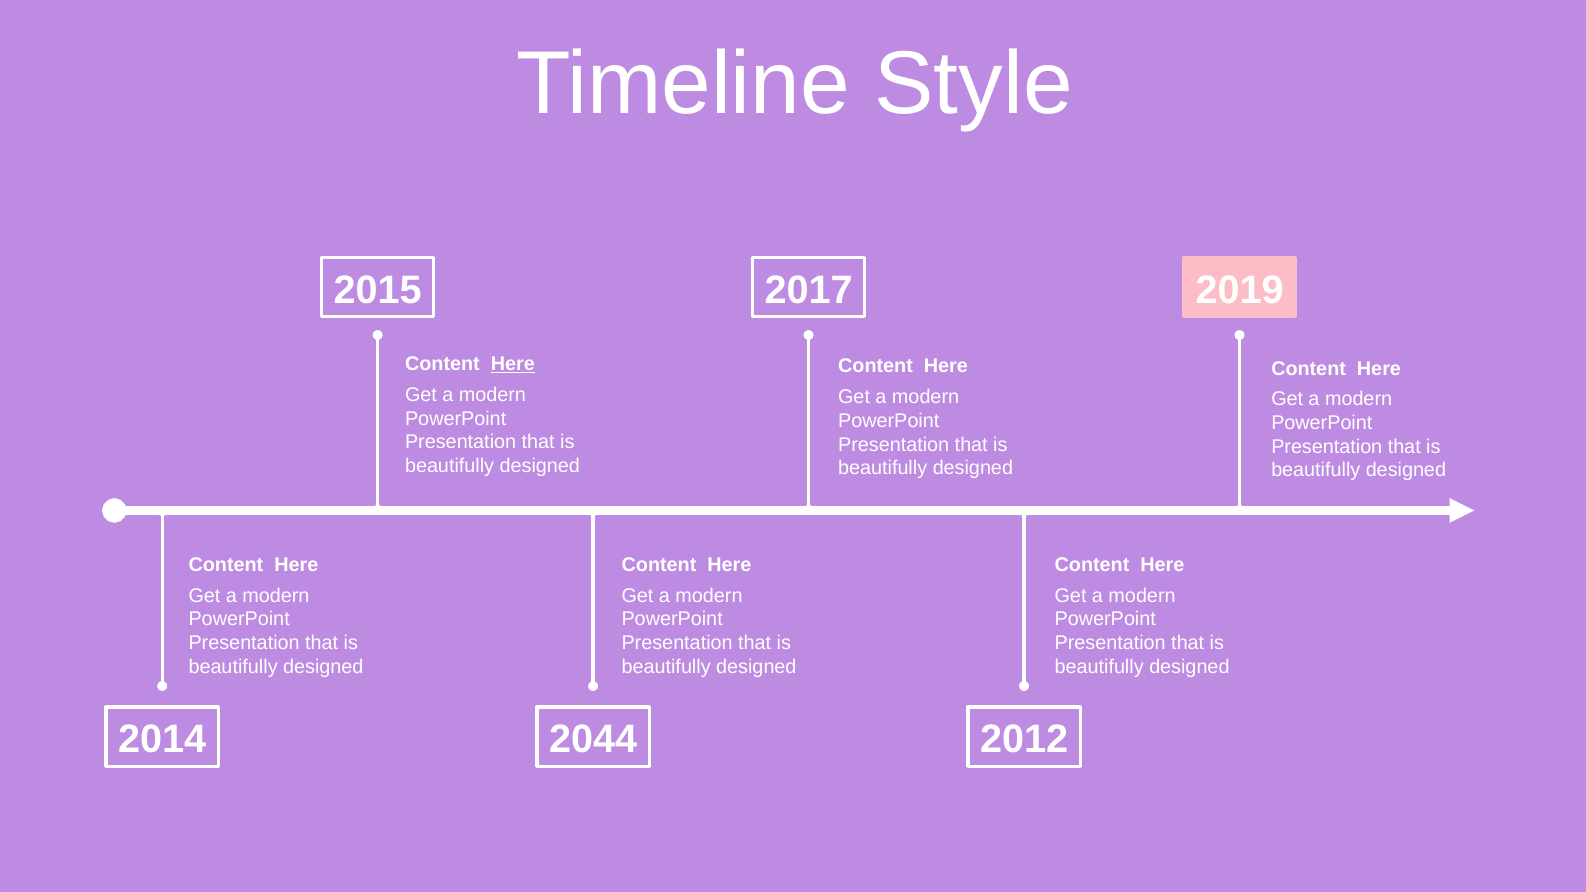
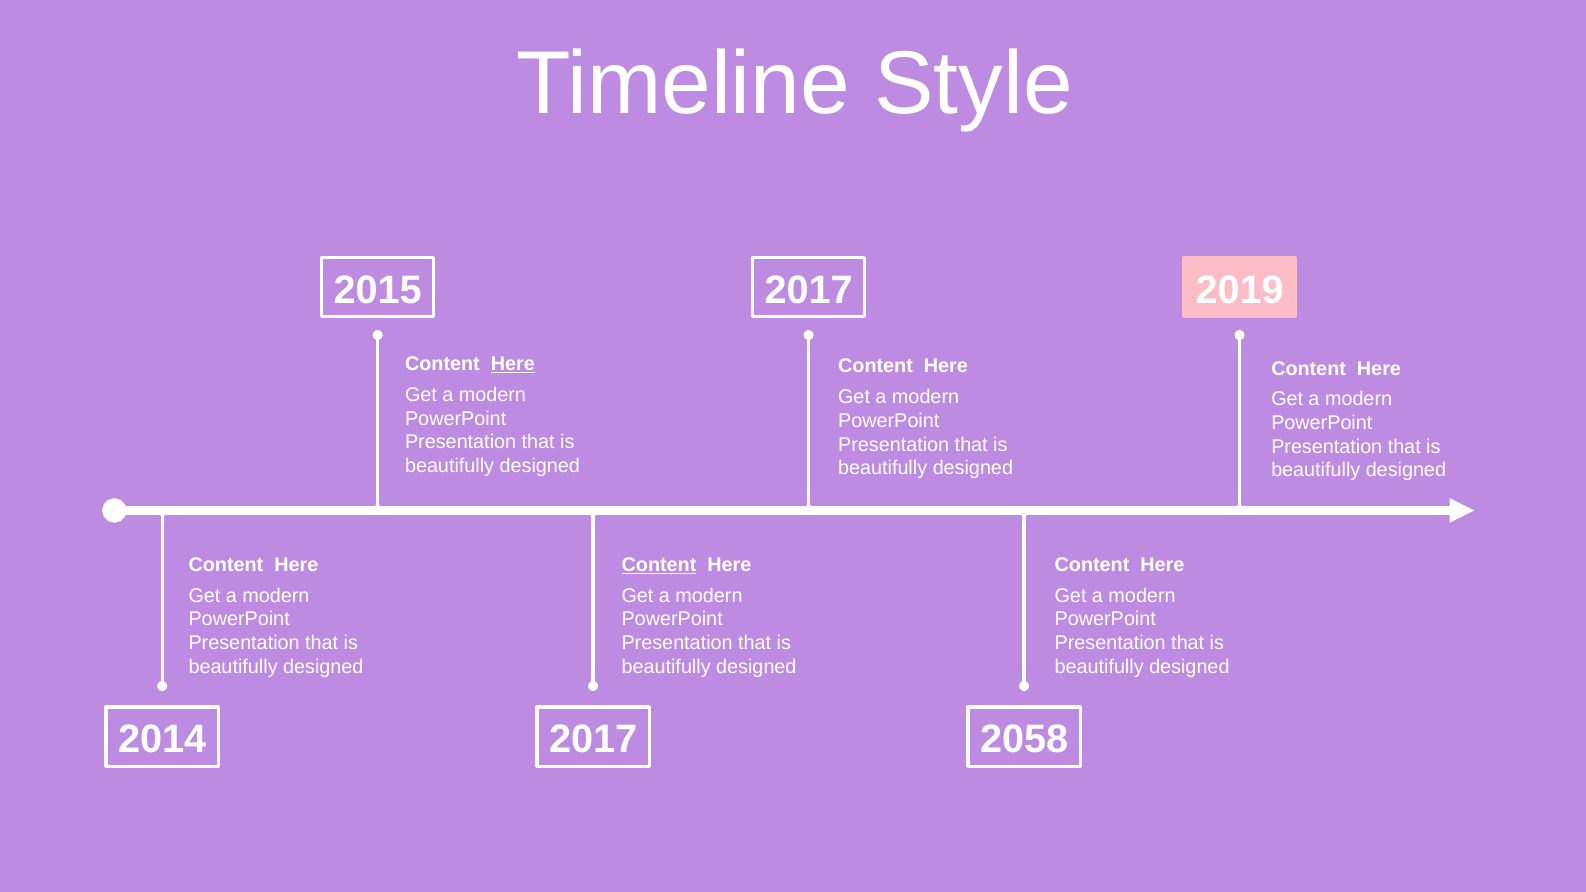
Content underline: none -> present (659, 565)
2044: 2044 -> 2017 (593, 740)
2012: 2012 -> 2058 (1024, 740)
